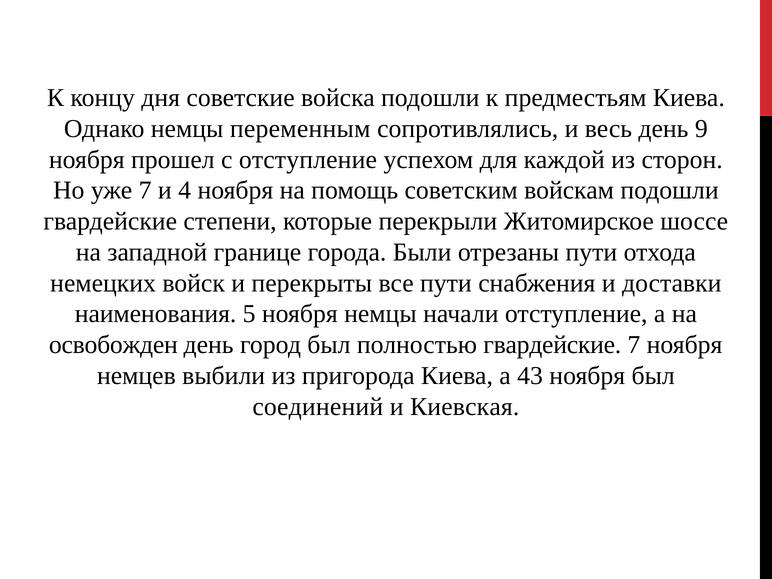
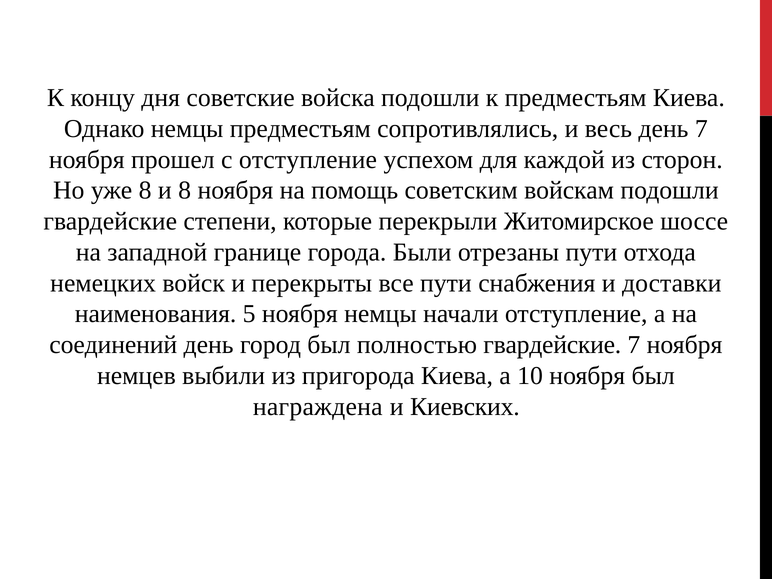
немцы переменным: переменным -> предместьям (300, 129)
день 9: 9 -> 7 (701, 129)
уже 7: 7 -> 8 (145, 190)
и 4: 4 -> 8 (185, 190)
освобожден: освобожден -> соединений (113, 345)
43: 43 -> 10 (530, 376)
соединений: соединений -> награждена (318, 407)
Киевская: Киевская -> Киевских (465, 407)
